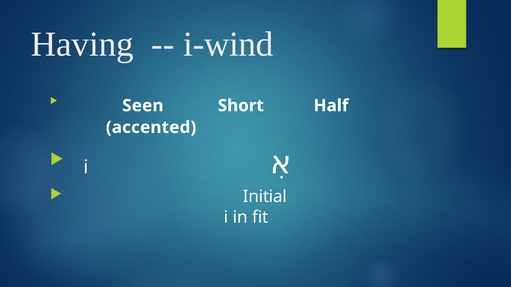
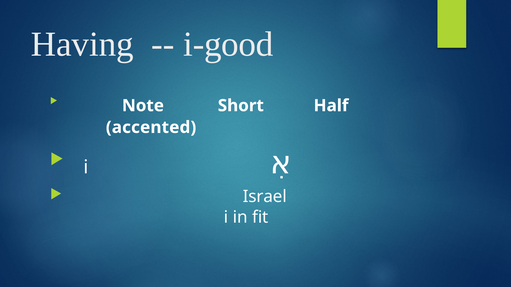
i-wind: i-wind -> i-good (228, 44)
Seen: Seen -> Note (143, 106)
Initial: Initial -> Israel (265, 197)
